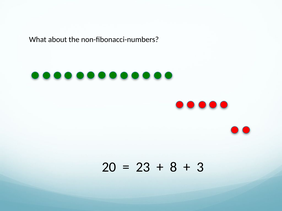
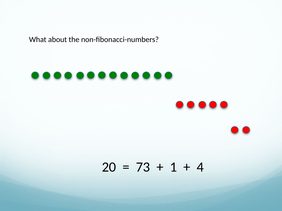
23: 23 -> 73 (143, 167)
8: 8 -> 1 (173, 167)
3: 3 -> 4 (200, 167)
